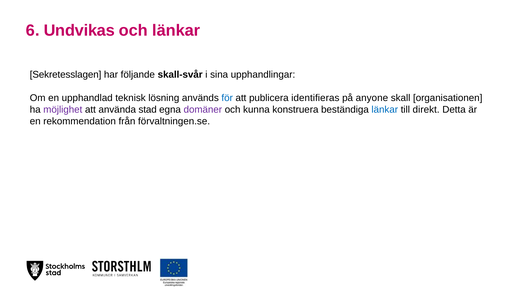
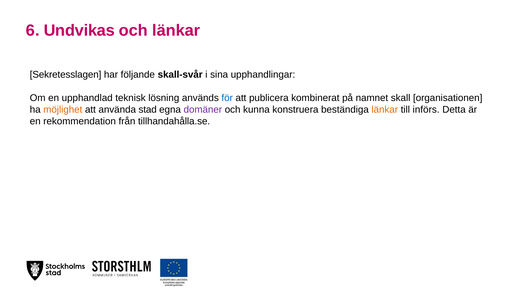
identifieras: identifieras -> kombinerat (315, 98)
anyone: anyone -> namnet (372, 98)
möjlighet colour: purple -> orange (63, 110)
länkar colour: blue -> orange (385, 110)
direkt: direkt -> införs (426, 110)
förvaltningen.se: förvaltningen.se -> tillhandahålla.se (174, 122)
